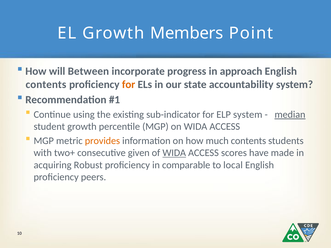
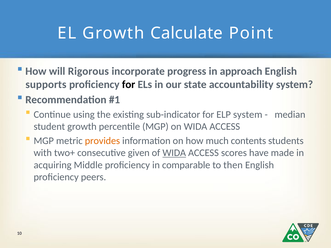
Members: Members -> Calculate (187, 33)
Between: Between -> Rigorous (88, 71)
contents: contents -> supports (46, 85)
for colour: orange -> black (129, 85)
median underline: present -> none (290, 115)
Robust: Robust -> Middle (88, 165)
local: local -> then (233, 165)
